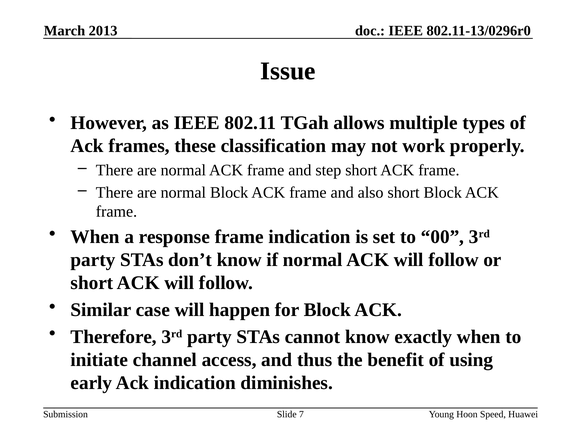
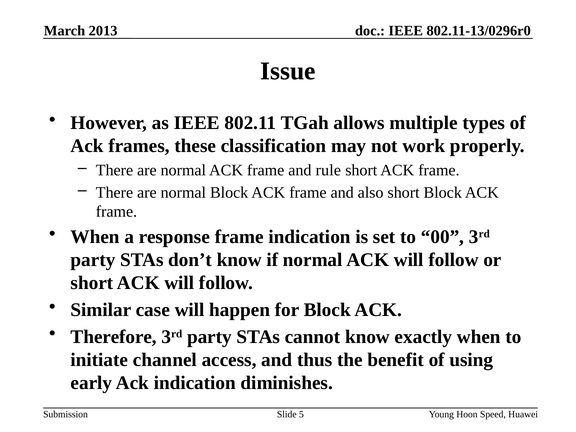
step: step -> rule (328, 170)
7: 7 -> 5 (301, 414)
